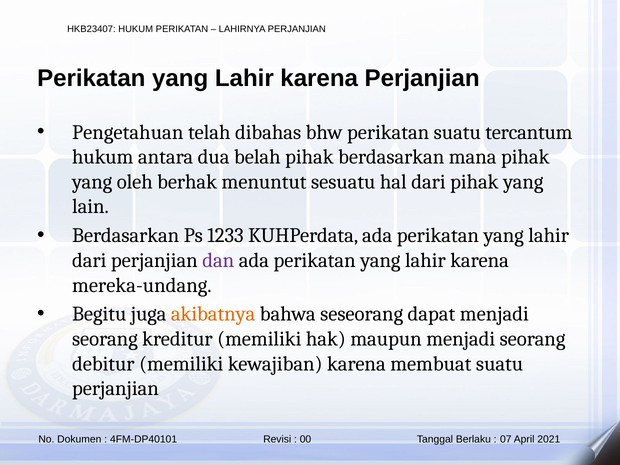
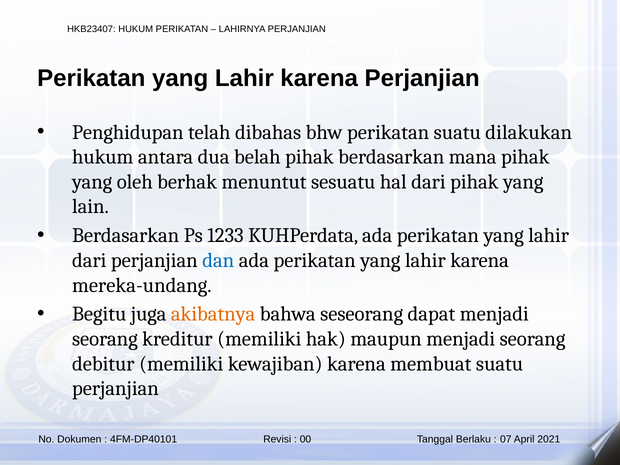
Pengetahuan: Pengetahuan -> Penghidupan (128, 132)
tercantum: tercantum -> dilakukan (529, 132)
dan colour: purple -> blue (218, 260)
